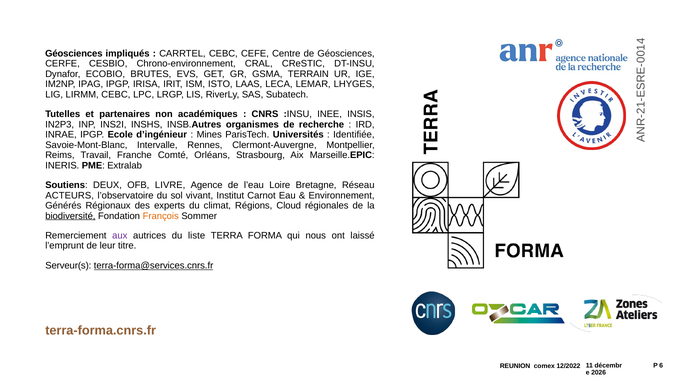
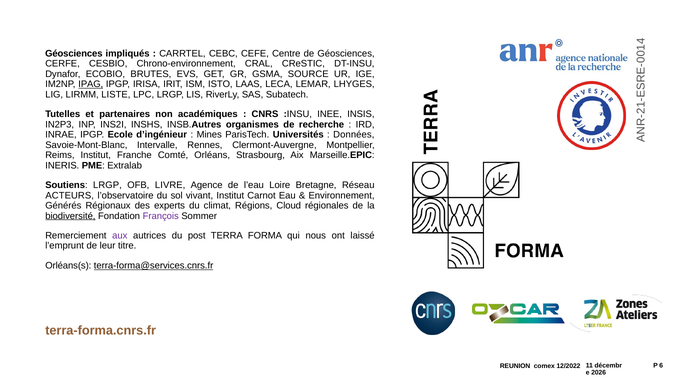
TERRAIN: TERRAIN -> SOURCE (308, 74)
IPAG underline: none -> present (91, 84)
LIRMM CEBC: CEBC -> LISTE (116, 95)
Identifiée: Identifiée -> Données (354, 135)
Reims Travail: Travail -> Institut (96, 155)
Soutiens DEUX: DEUX -> LRGP (107, 185)
François colour: orange -> purple (161, 216)
liste: liste -> post (197, 236)
Serveur(s: Serveur(s -> Orléans(s (68, 266)
